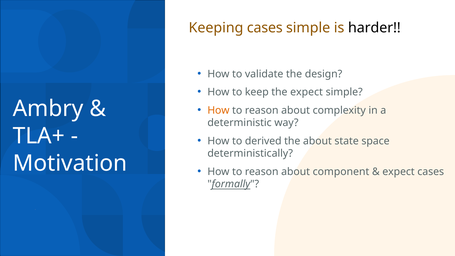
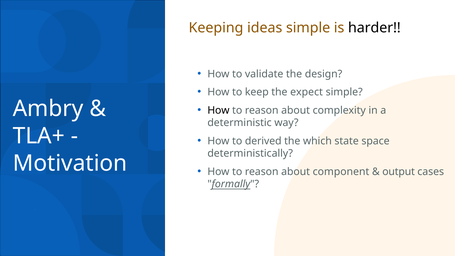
Keeping cases: cases -> ideas (265, 28)
How colour: orange -> black (218, 110)
the about: about -> which (317, 141)
expect: expect -> output (399, 172)
